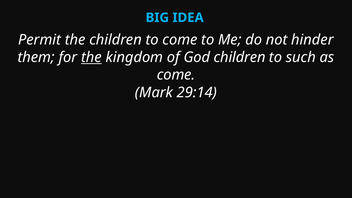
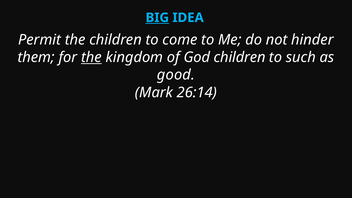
BIG underline: none -> present (157, 18)
come: come -> good (176, 75)
29:14: 29:14 -> 26:14 (197, 92)
